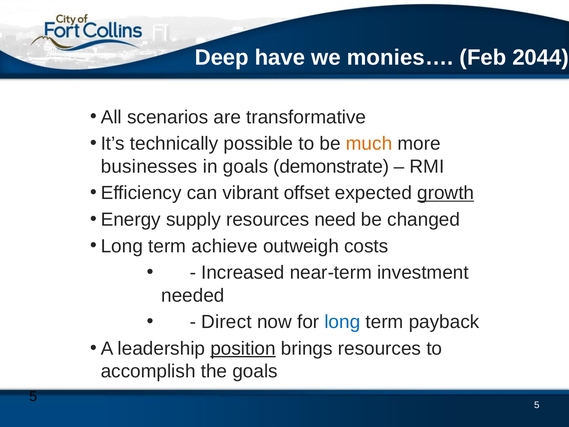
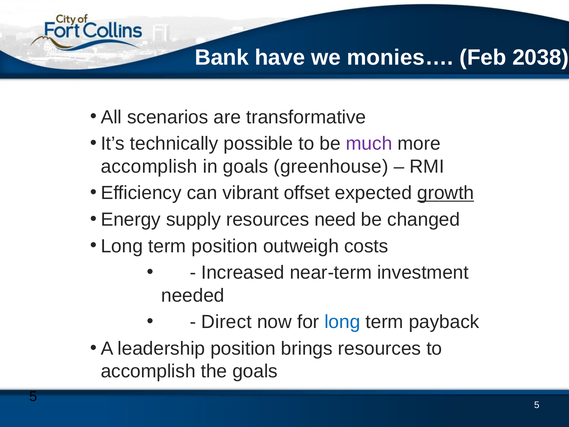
Deep: Deep -> Bank (222, 58)
2044: 2044 -> 2038 (541, 58)
much colour: orange -> purple (369, 144)
businesses: businesses -> accomplish (149, 166)
demonstrate: demonstrate -> greenhouse (331, 166)
term achieve: achieve -> position (225, 246)
position underline: present -> none (243, 348)
